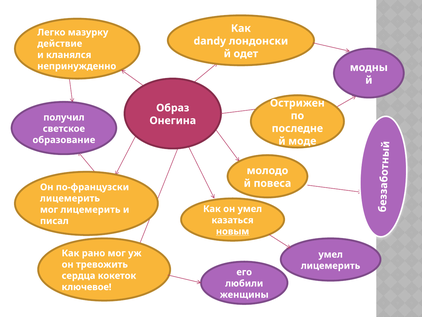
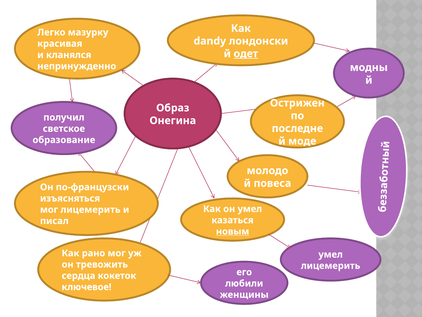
действие: действие -> красивая (60, 44)
одет underline: none -> present (246, 54)
лицемерить: лицемерить -> изъясняться (70, 198)
